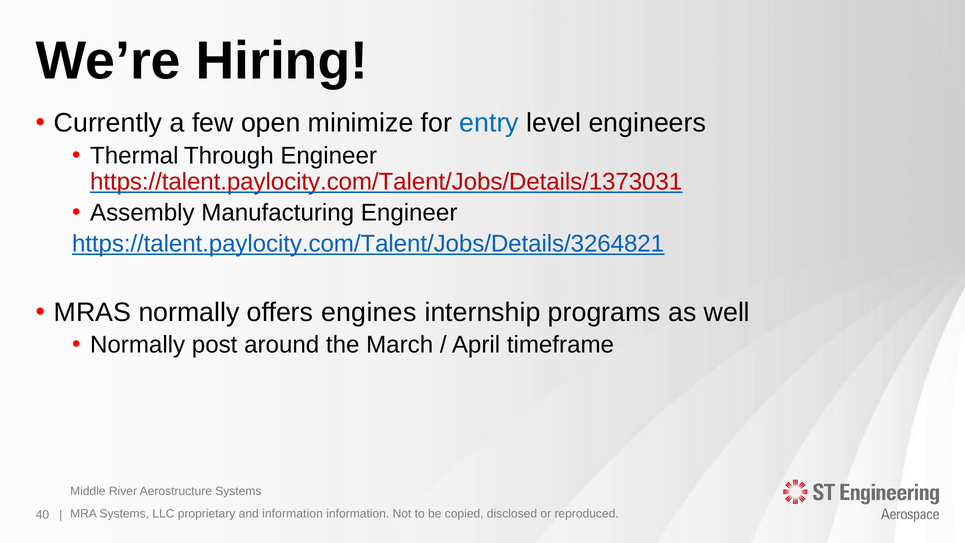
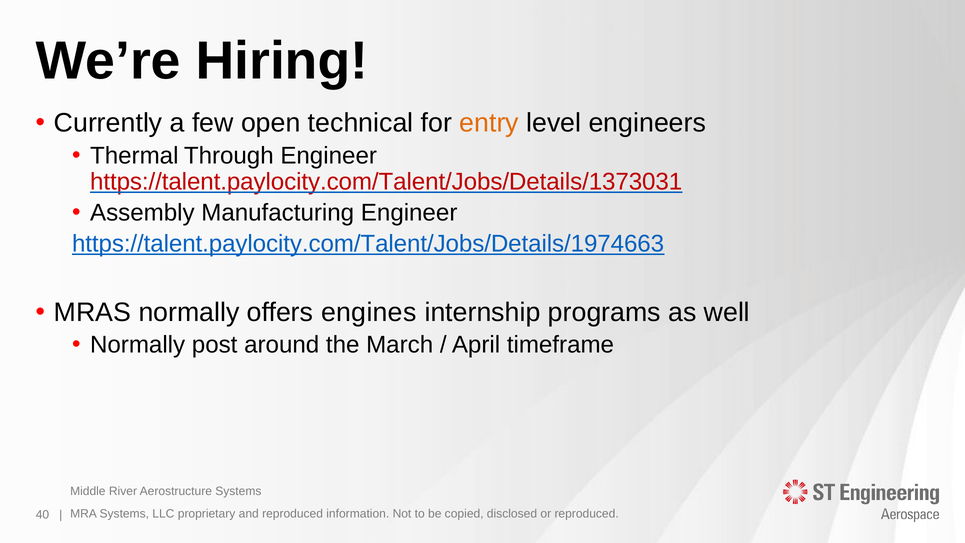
minimize: minimize -> technical (361, 123)
entry colour: blue -> orange (489, 123)
https://talent.paylocity.com/Talent/Jobs/Details/3264821: https://talent.paylocity.com/Talent/Jobs/Details/3264821 -> https://talent.paylocity.com/Talent/Jobs/Details/1974663 (368, 244)
and information: information -> reproduced (293, 514)
